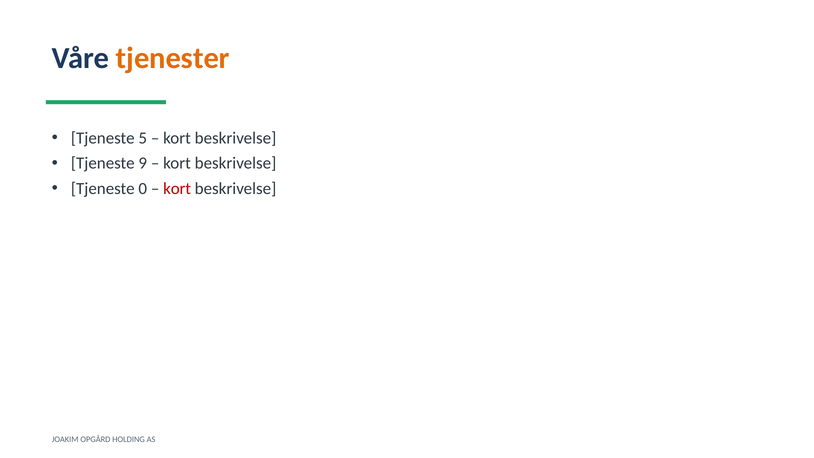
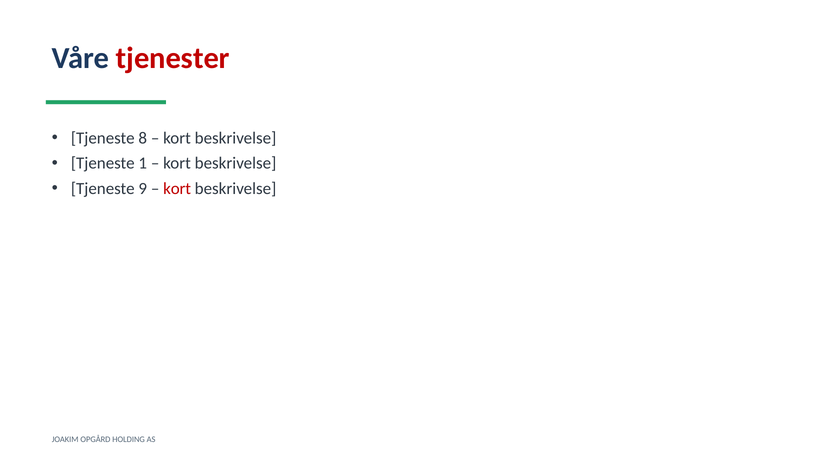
tjenester colour: orange -> red (173, 58)
5: 5 -> 8 (143, 138)
9: 9 -> 1 (143, 163)
0: 0 -> 9 (143, 189)
